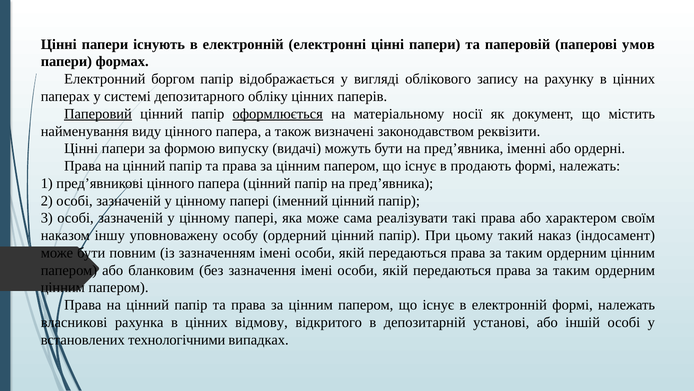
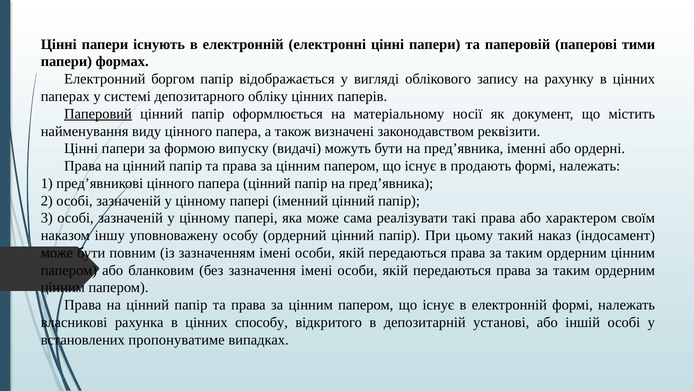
умов: умов -> тими (639, 44)
оформлюється underline: present -> none (278, 114)
відмову: відмову -> способу (262, 322)
технологічними: технологічними -> пропонуватиме (177, 339)
